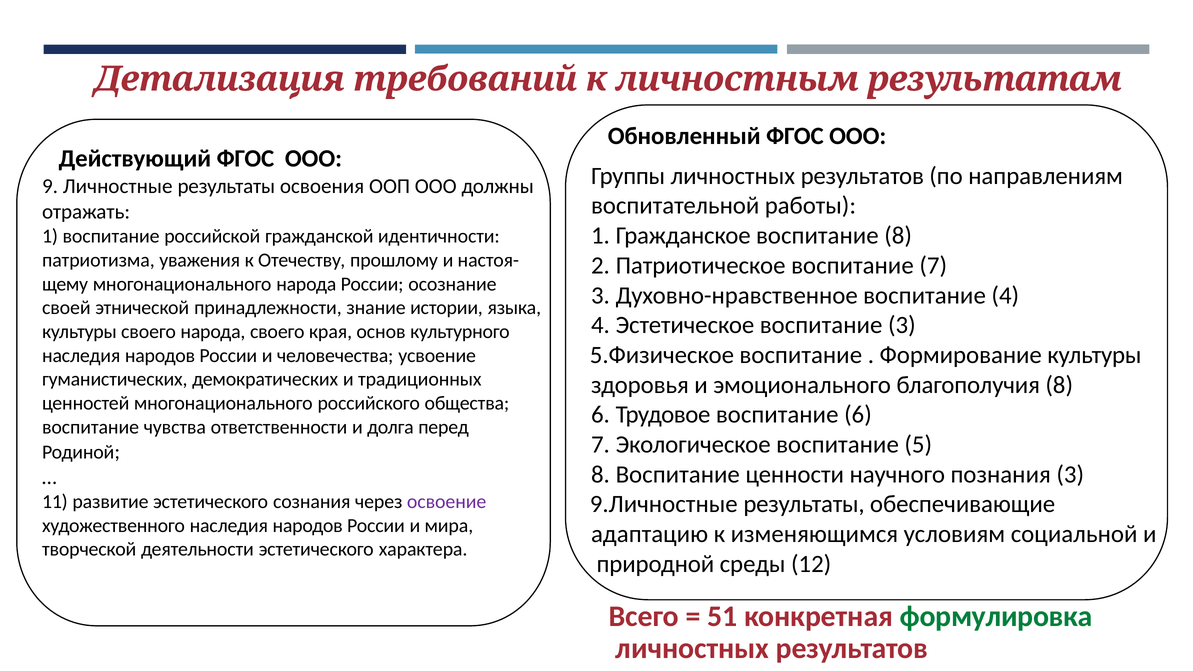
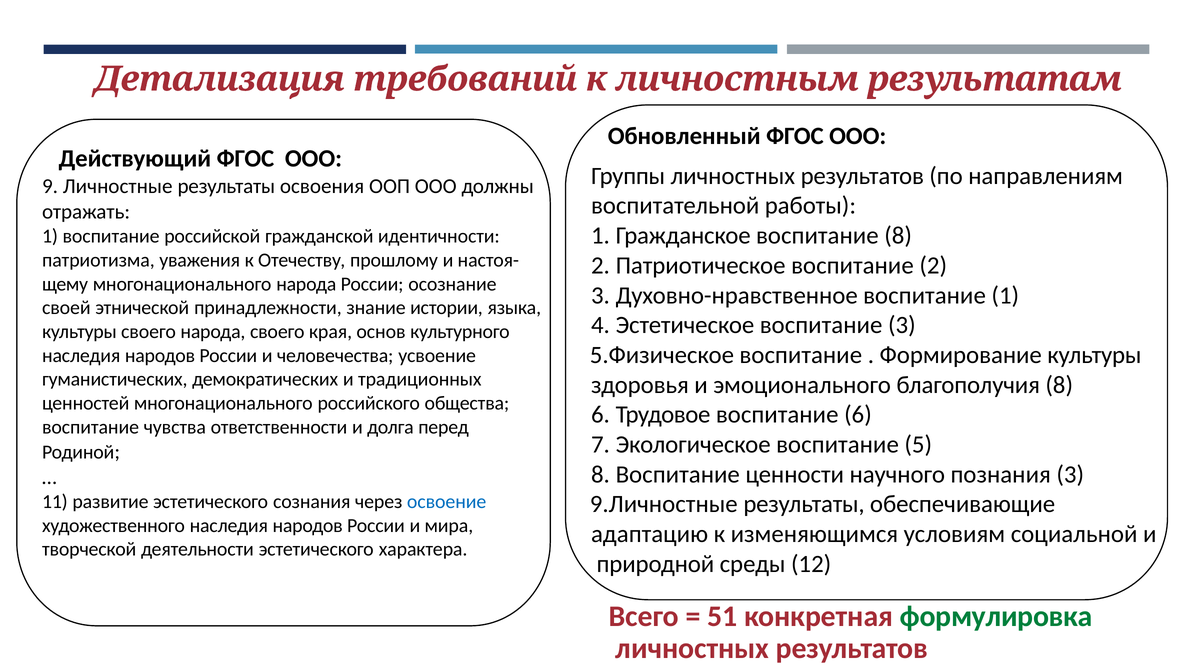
7: 7 -> 2 (933, 265)
воспитание 4: 4 -> 1 (1005, 295)
освоение colour: purple -> blue (447, 502)
